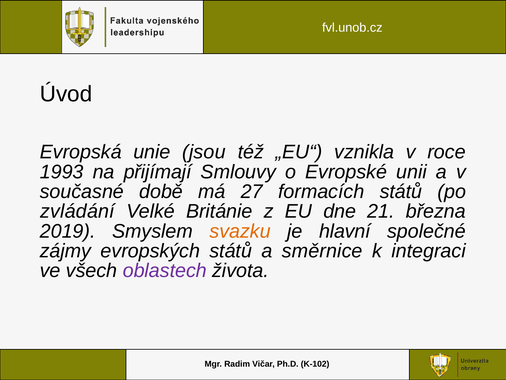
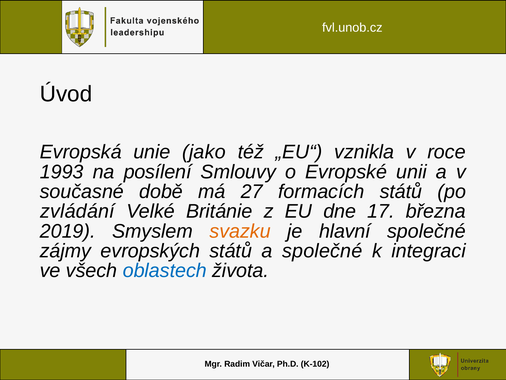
jsou: jsou -> jako (204, 152)
přijímají: přijímají -> posílení (158, 172)
21: 21 -> 17 (381, 211)
a směrnice: směrnice -> společné (322, 251)
oblastech colour: purple -> blue (165, 270)
